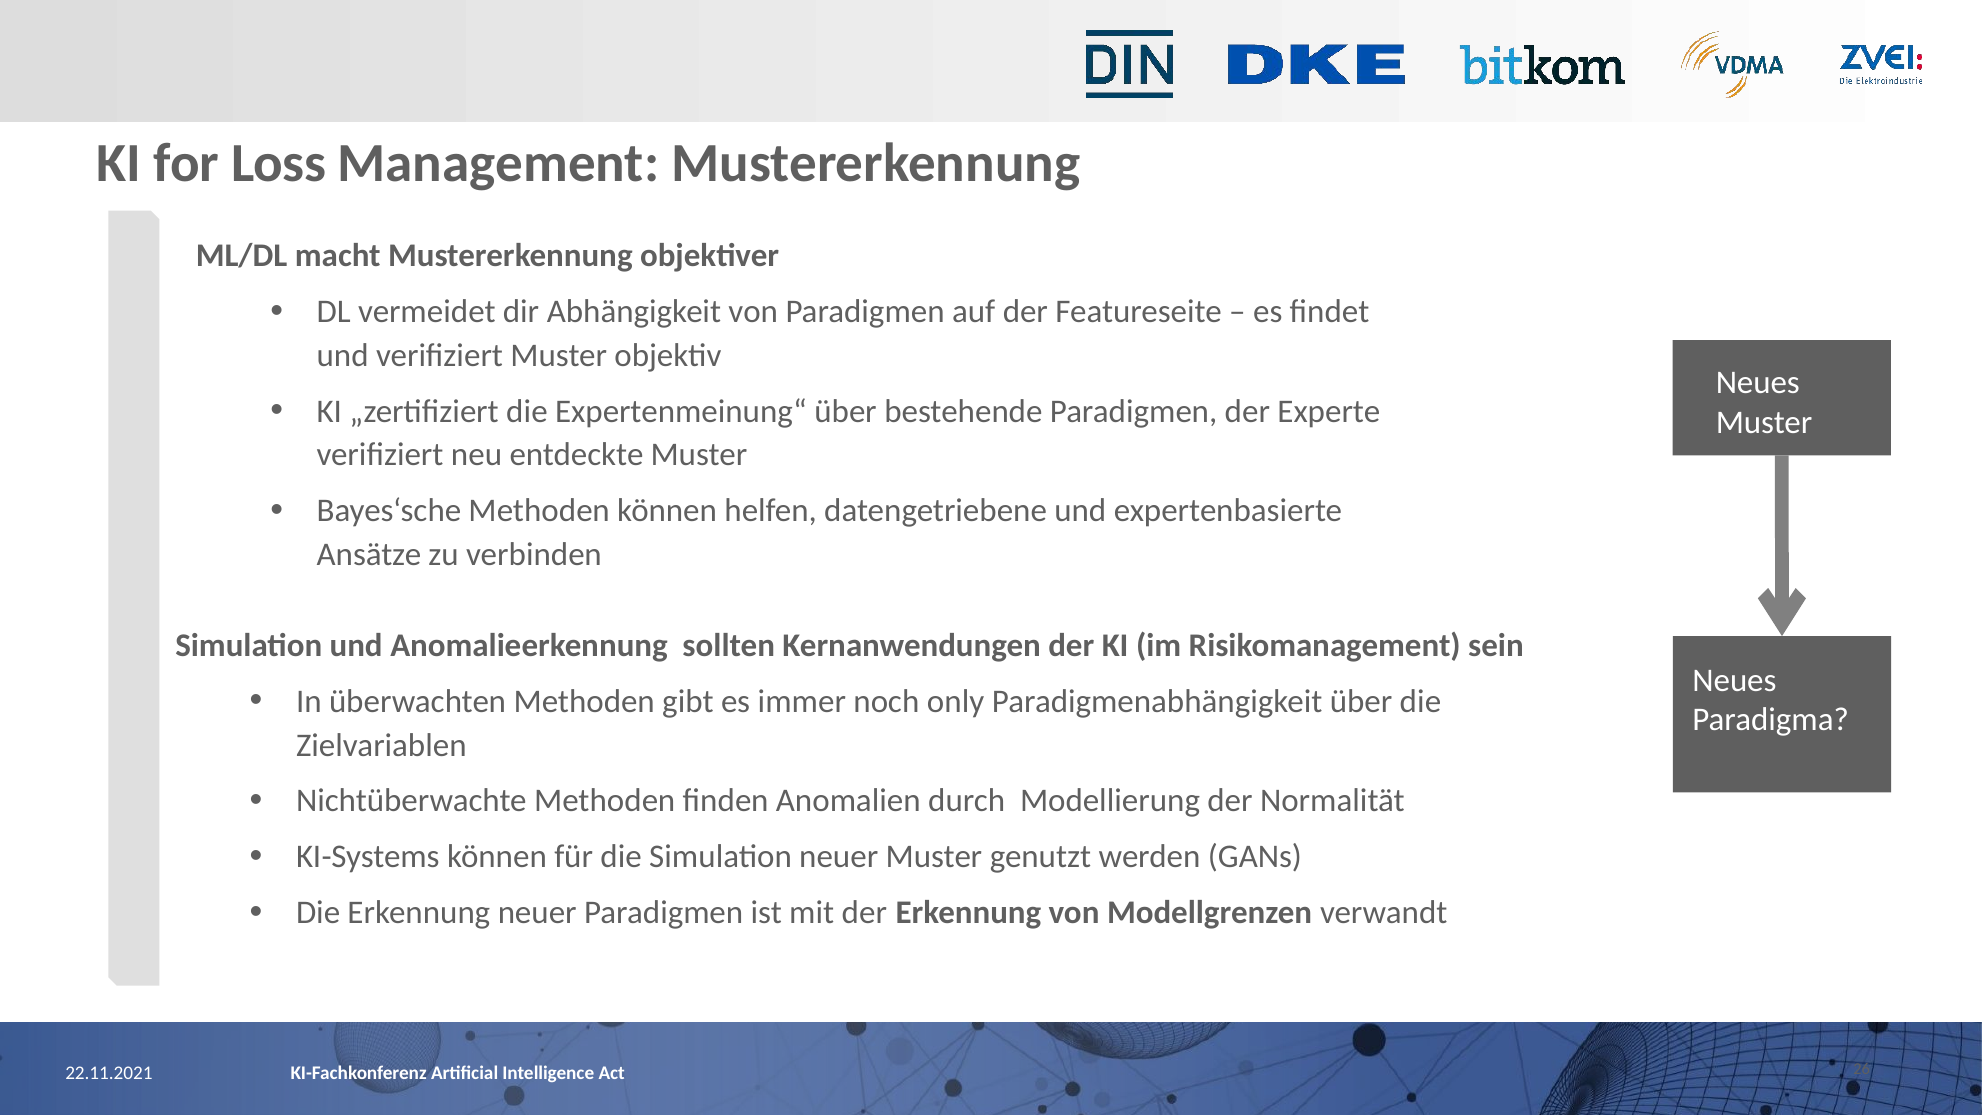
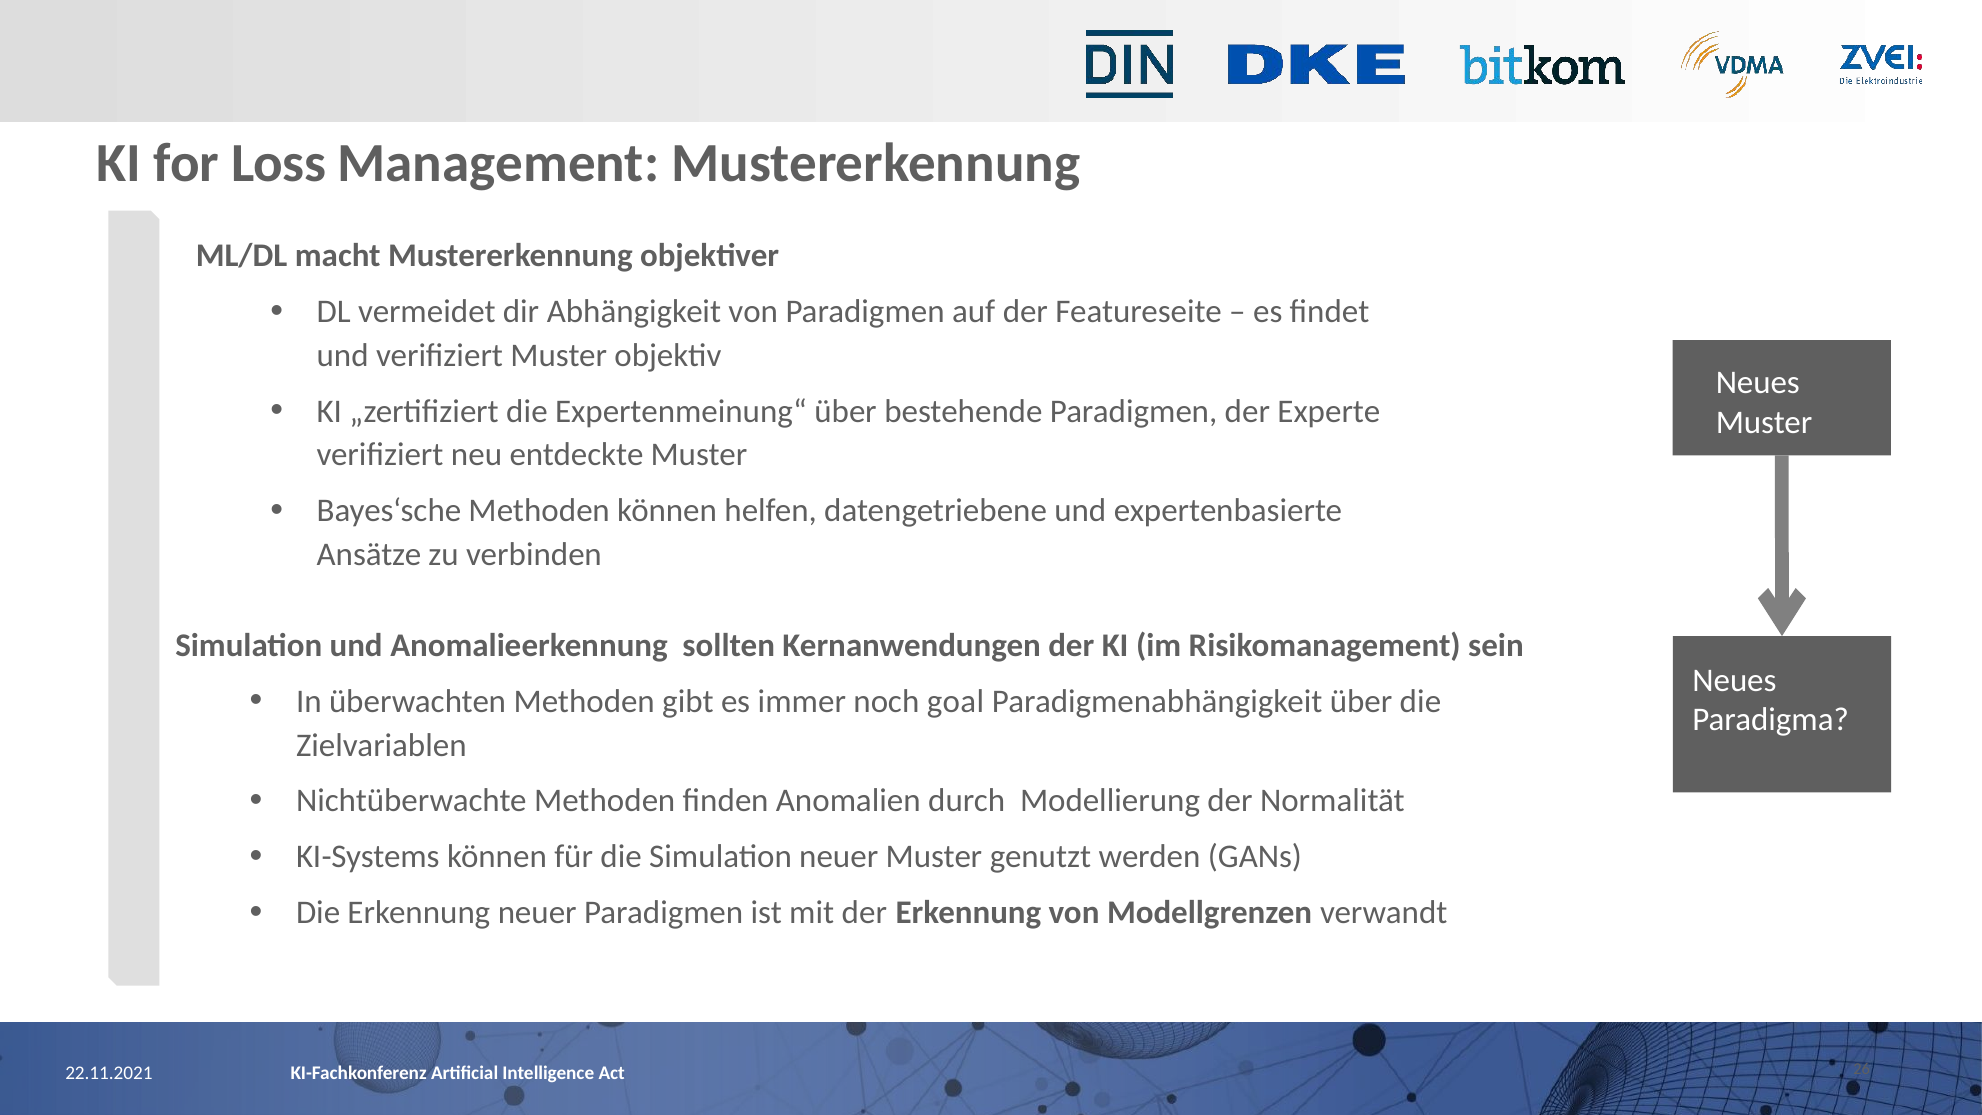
only: only -> goal (956, 702)
